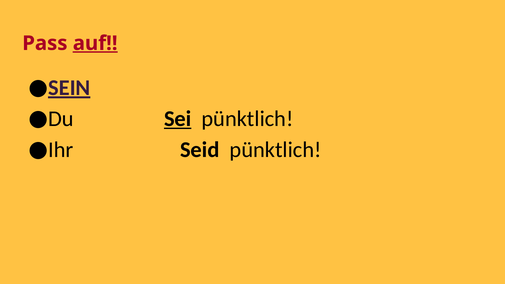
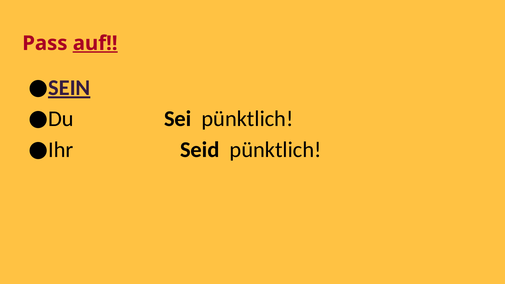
Sei underline: present -> none (178, 119)
